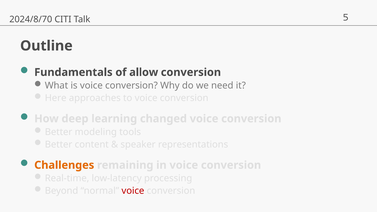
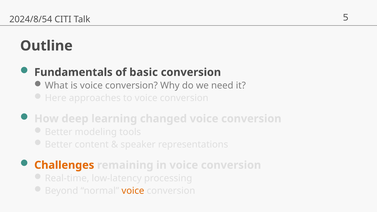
2024/8/70: 2024/8/70 -> 2024/8/54 (31, 19)
allow: allow -> basic (144, 72)
voice colour: red -> orange (133, 191)
